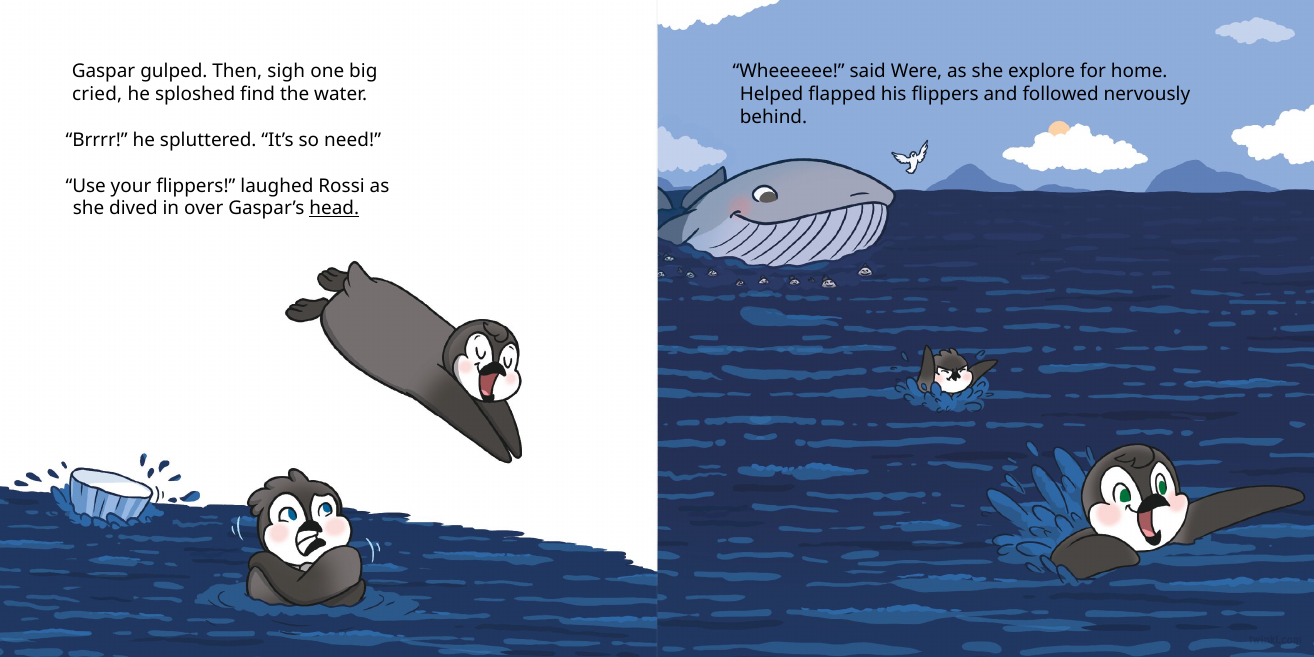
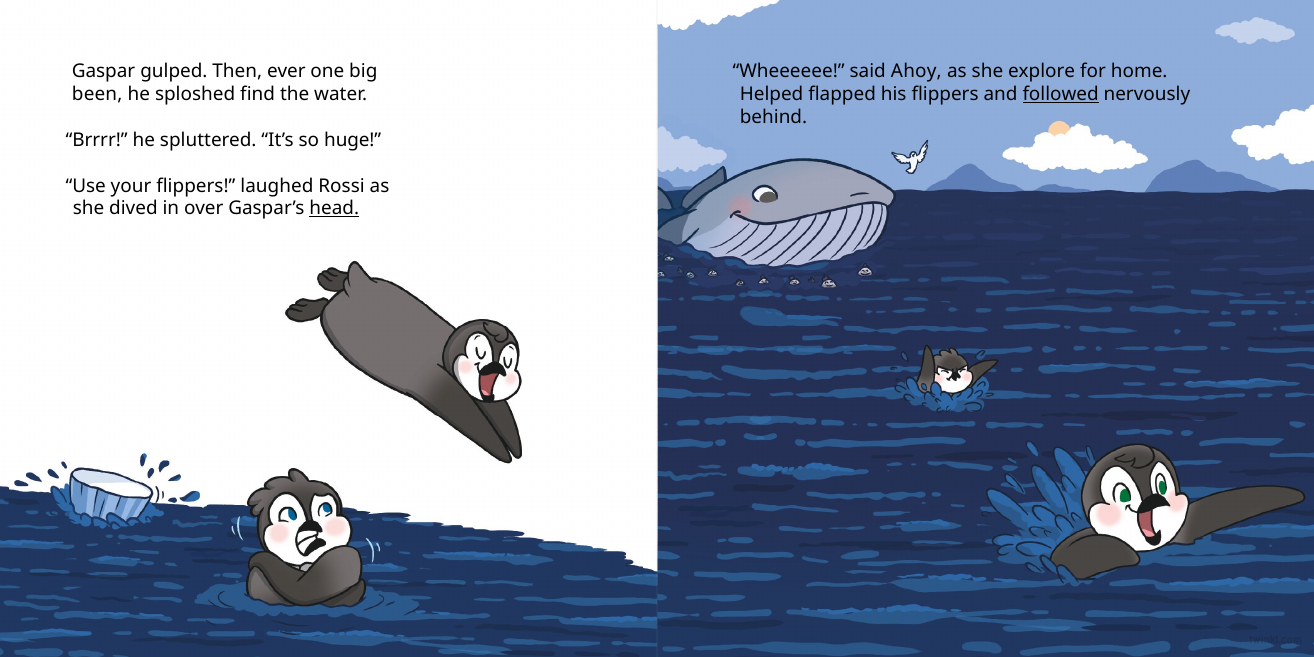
sigh: sigh -> ever (286, 72)
Were: Were -> Ahoy (916, 72)
cried: cried -> been (97, 94)
followed underline: none -> present (1061, 94)
need: need -> huge (353, 140)
